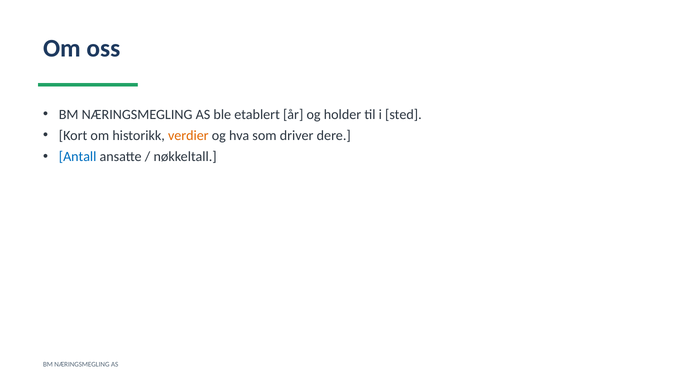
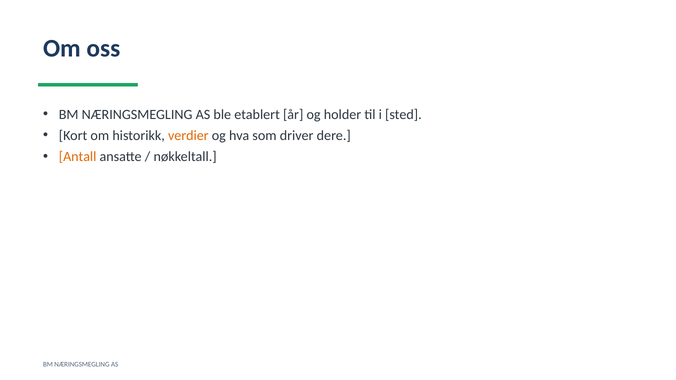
Antall colour: blue -> orange (78, 157)
